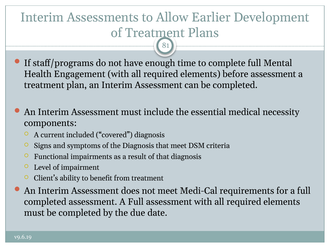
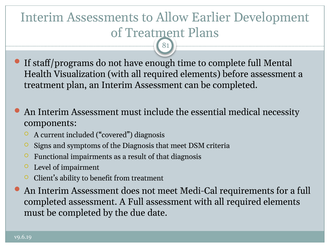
Engagement: Engagement -> Visualization (80, 74)
